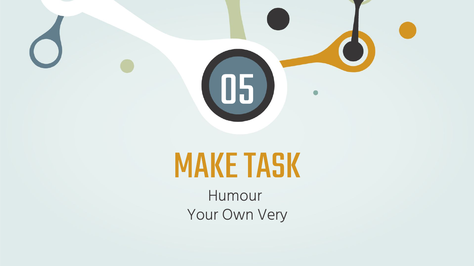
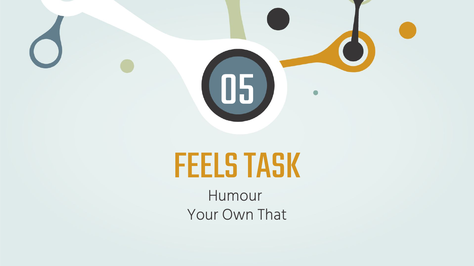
MAKE: MAKE -> FEELS (206, 165)
Very: Very -> That (272, 215)
